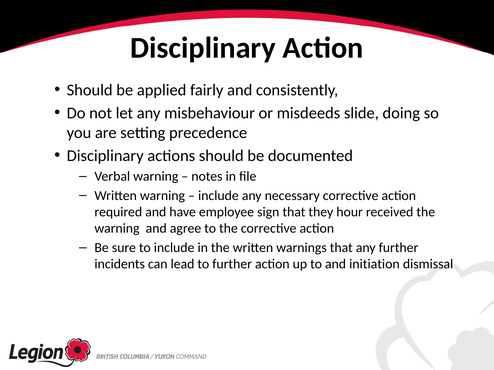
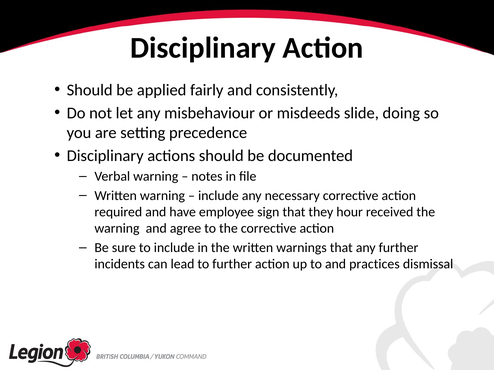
initiation: initiation -> practices (374, 264)
